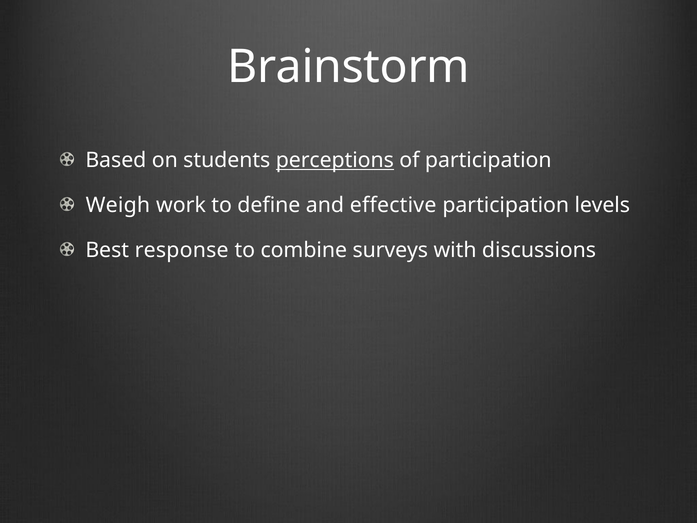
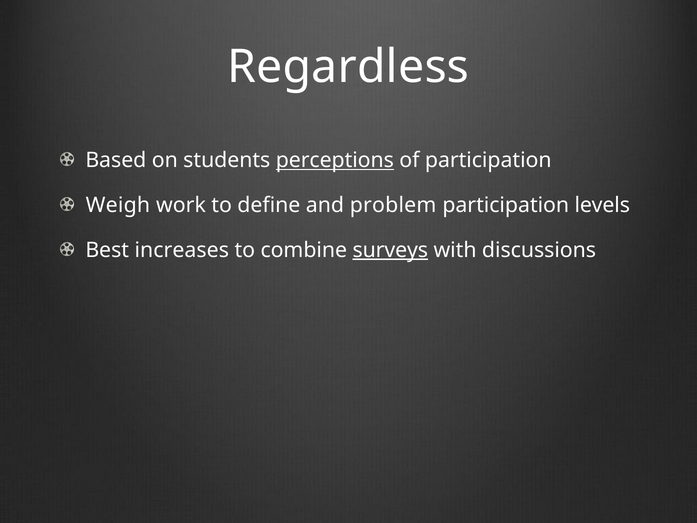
Brainstorm: Brainstorm -> Regardless (348, 67)
effective: effective -> problem (393, 205)
response: response -> increases (182, 250)
surveys underline: none -> present (390, 250)
